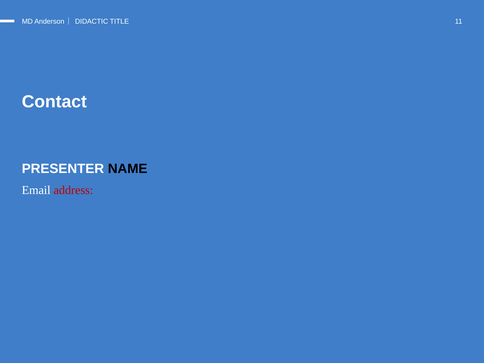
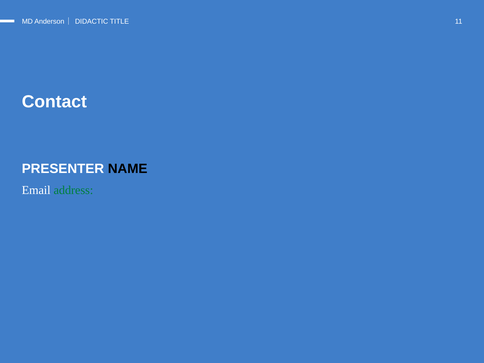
address colour: red -> green (73, 190)
